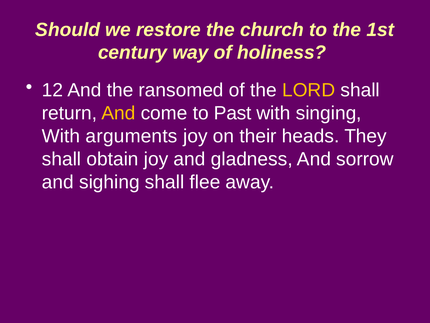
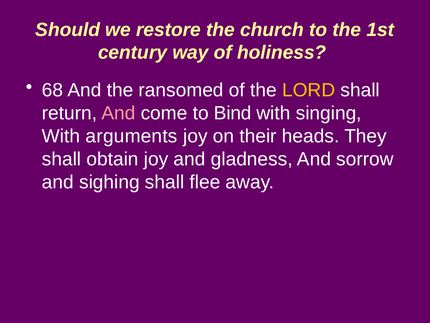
12: 12 -> 68 (53, 90)
And colour: yellow -> pink (118, 113)
Past: Past -> Bind (233, 113)
